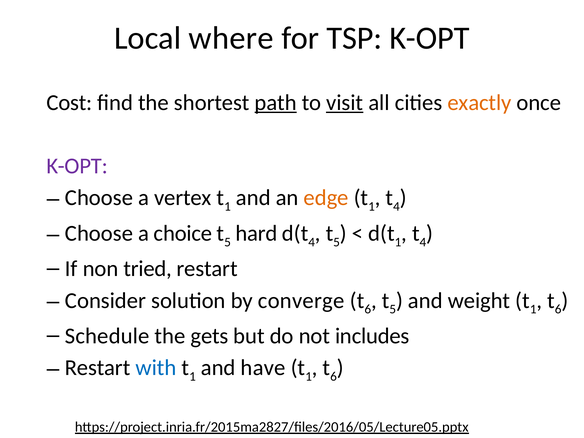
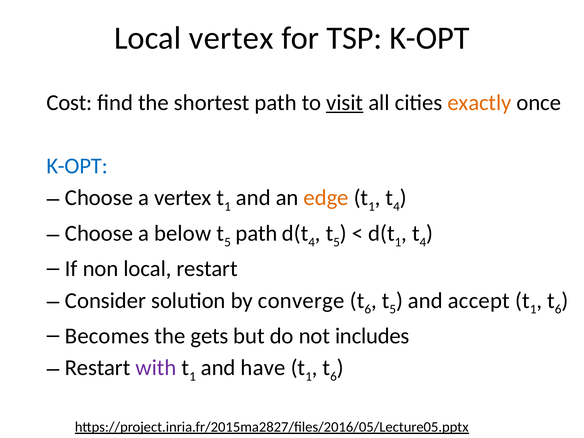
Local where: where -> vertex (231, 38)
path underline: present -> none (276, 103)
K-OPT colour: purple -> blue (77, 166)
choice: choice -> below (183, 233)
hard: hard -> path (256, 233)
non tried: tried -> local (148, 269)
weight: weight -> accept (479, 301)
Schedule: Schedule -> Becomes (107, 336)
with colour: blue -> purple (156, 368)
